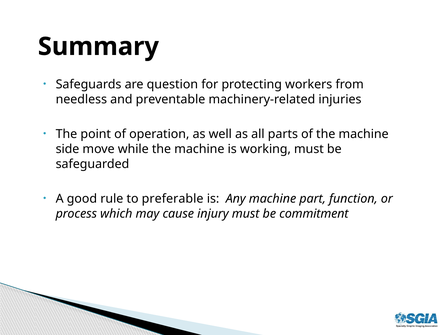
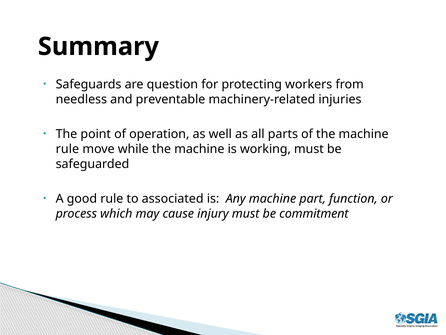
side: side -> rule (67, 149)
preferable: preferable -> associated (173, 198)
